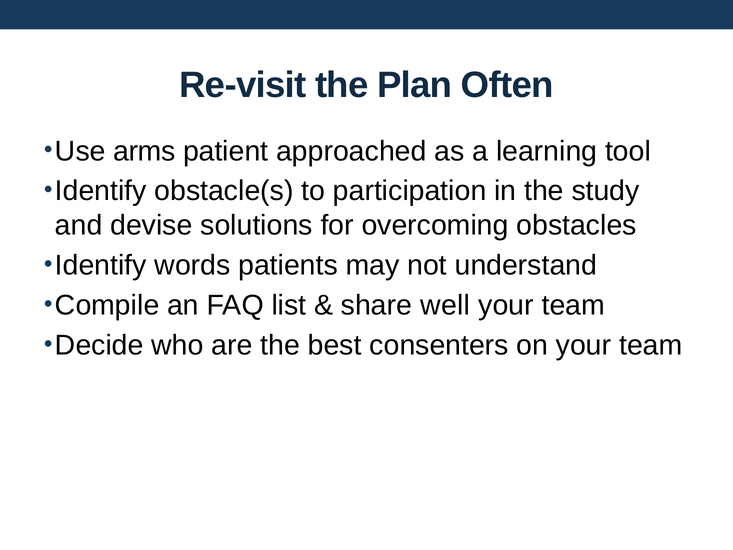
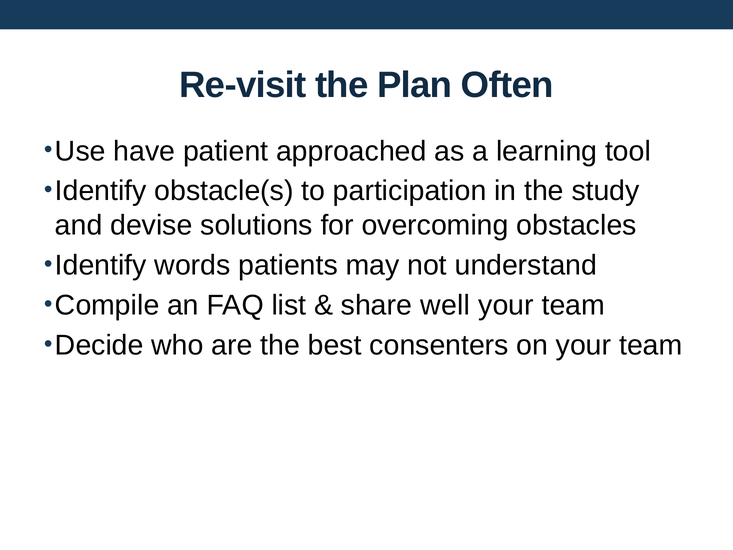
arms: arms -> have (144, 151)
